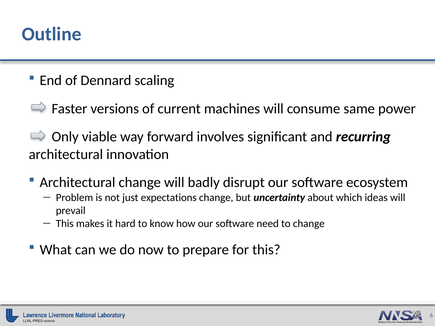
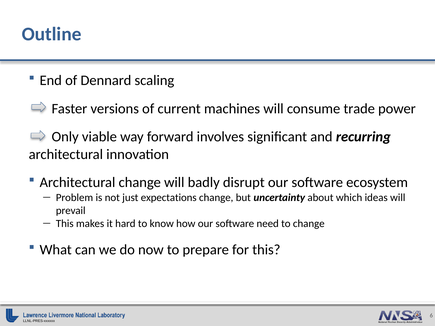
same: same -> trade (359, 109)
